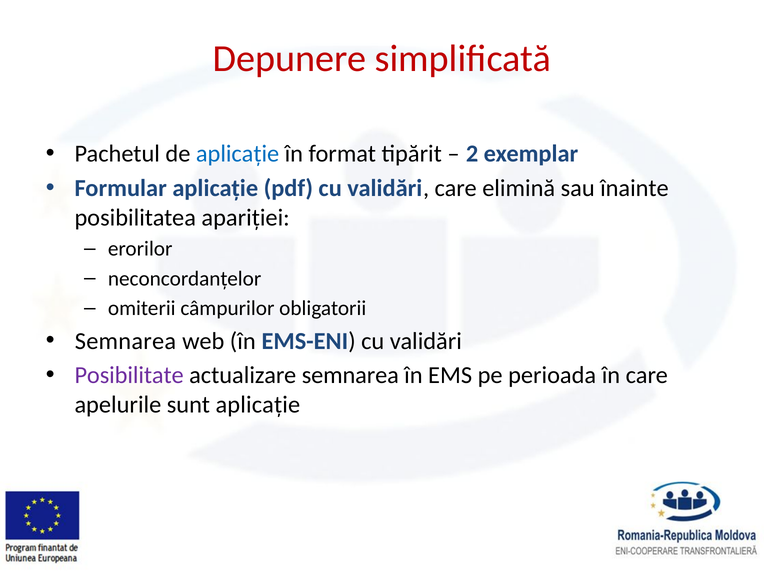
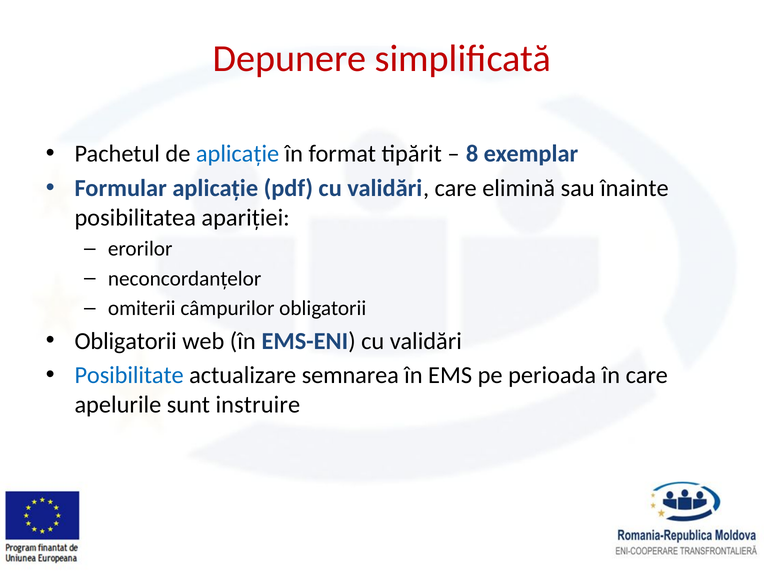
2: 2 -> 8 (472, 154)
Semnarea: Semnarea -> Obligatorii (126, 341)
Posibilitate colour: purple -> blue (129, 375)
sunt aplicație: aplicație -> instruire (258, 405)
